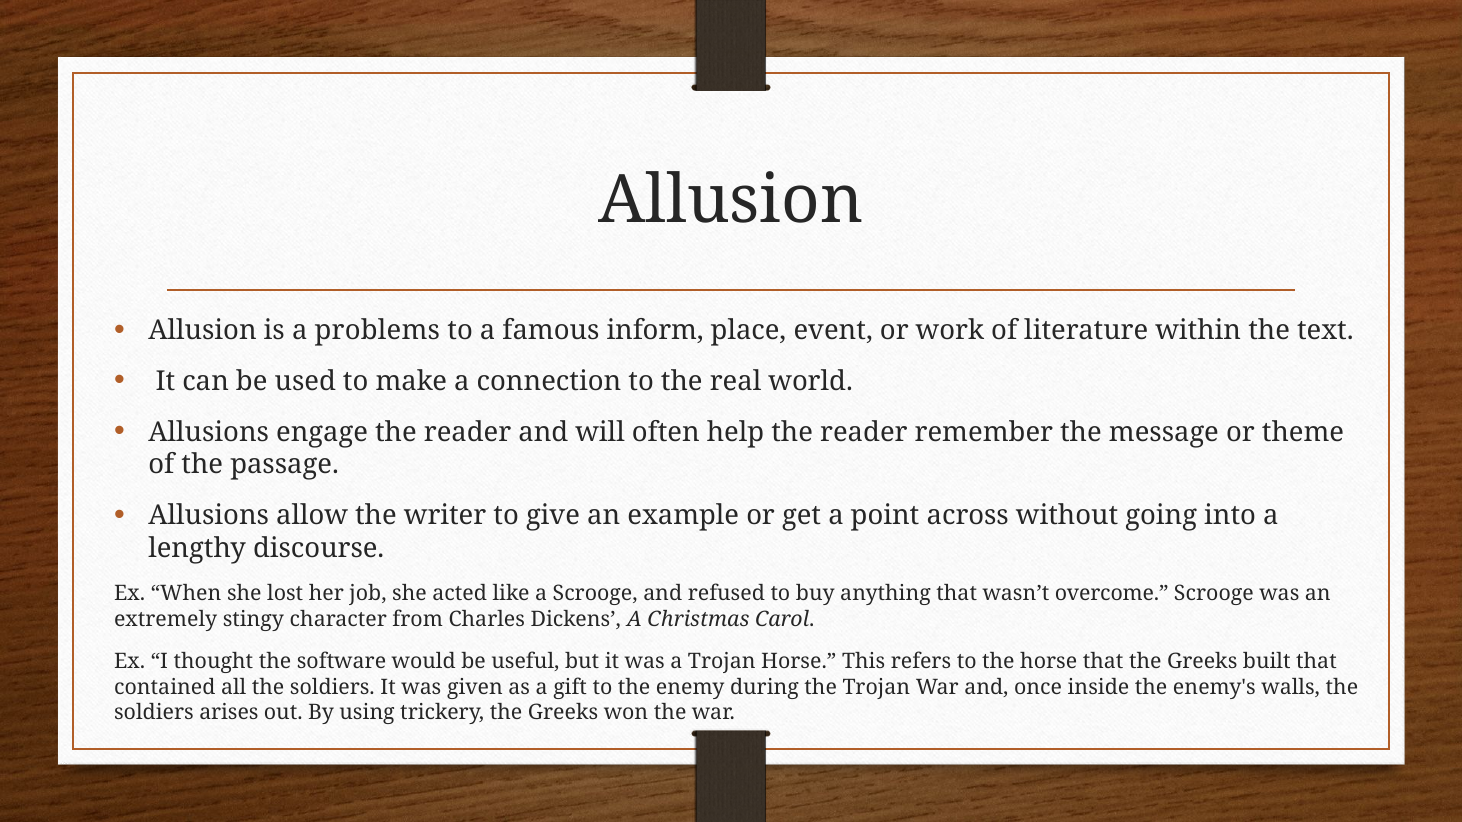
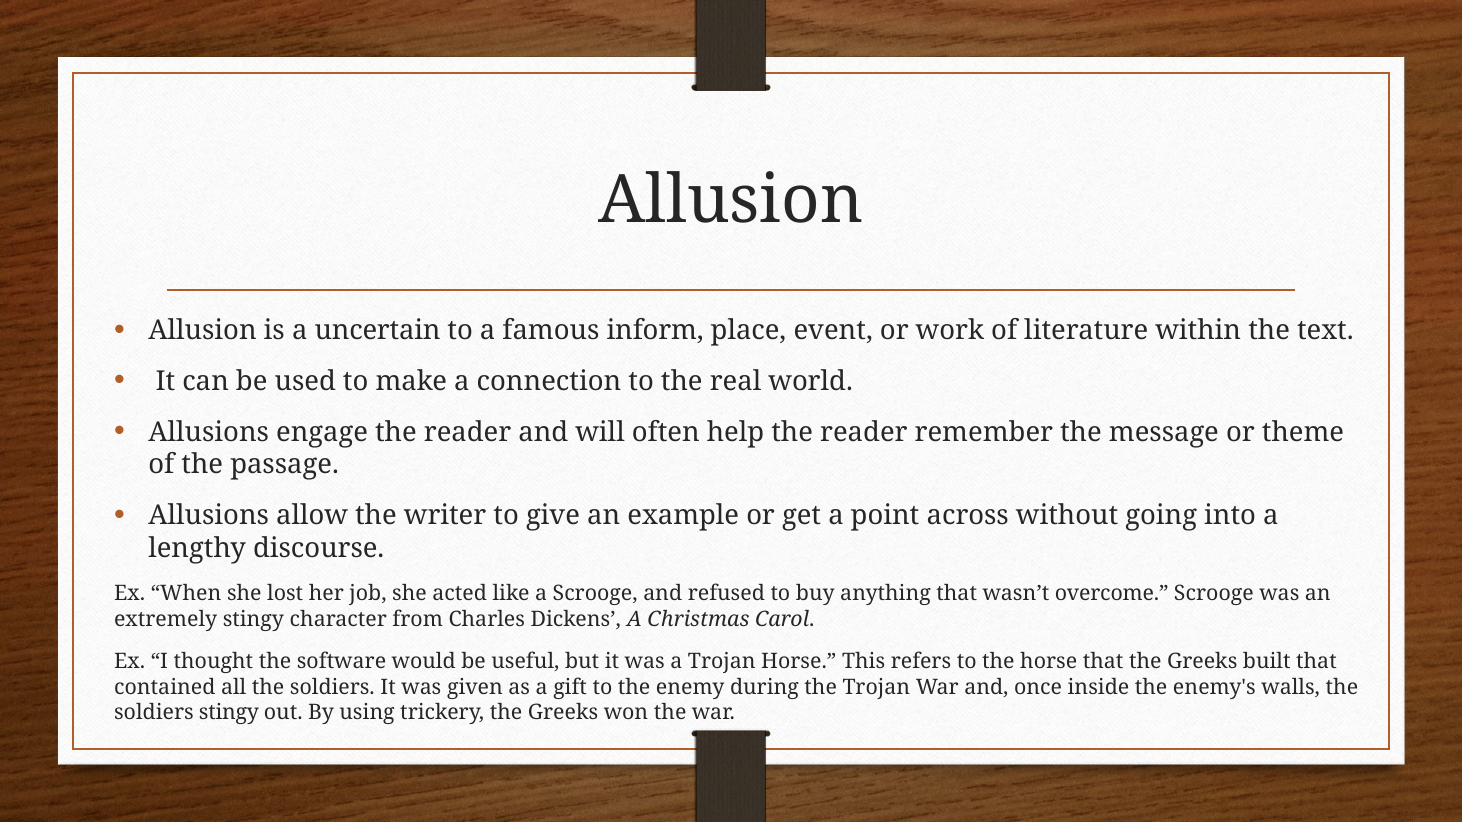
problems: problems -> uncertain (378, 330)
soldiers arises: arises -> stingy (229, 713)
